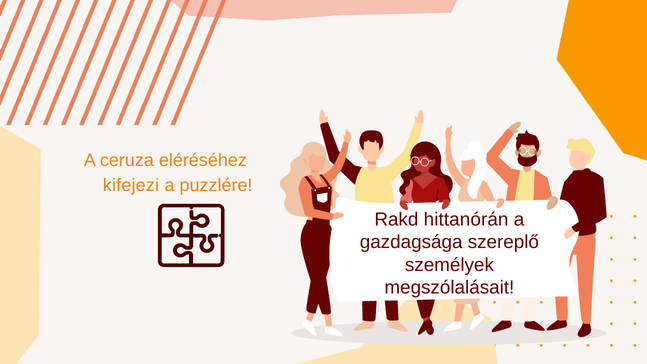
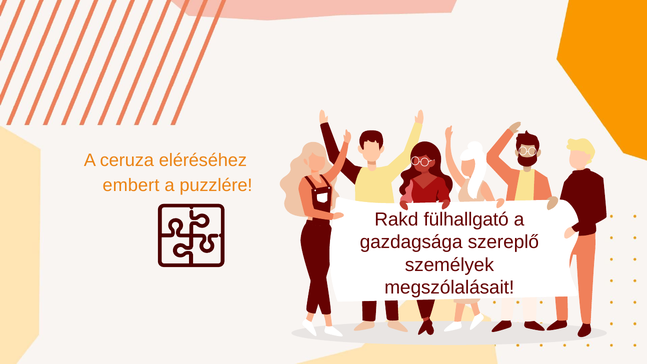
kifejezi: kifejezi -> embert (131, 185)
hittanórán: hittanórán -> fülhallgató (466, 219)
